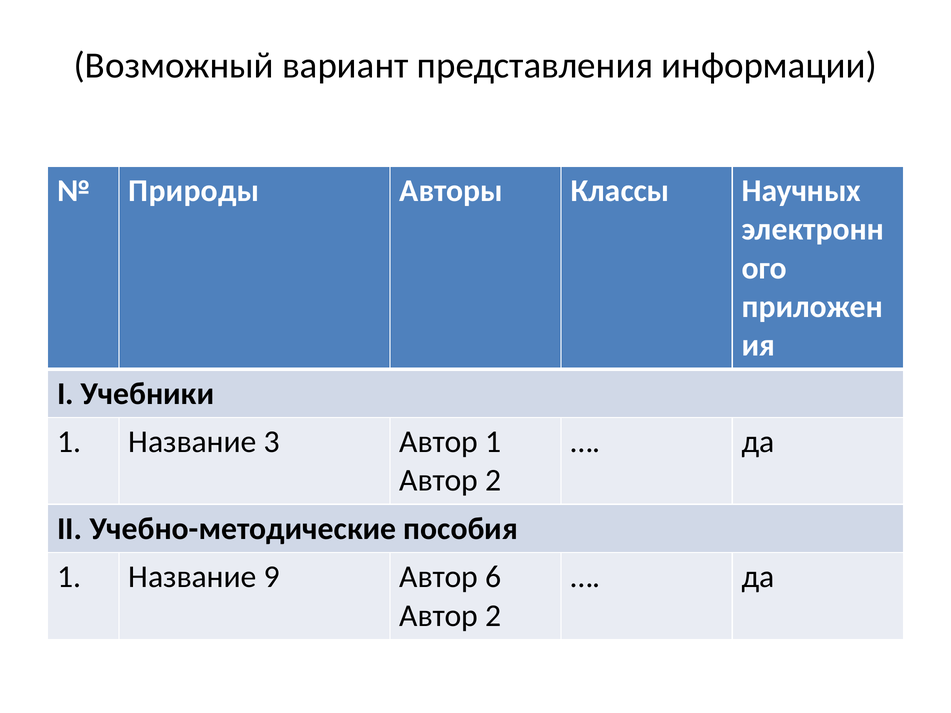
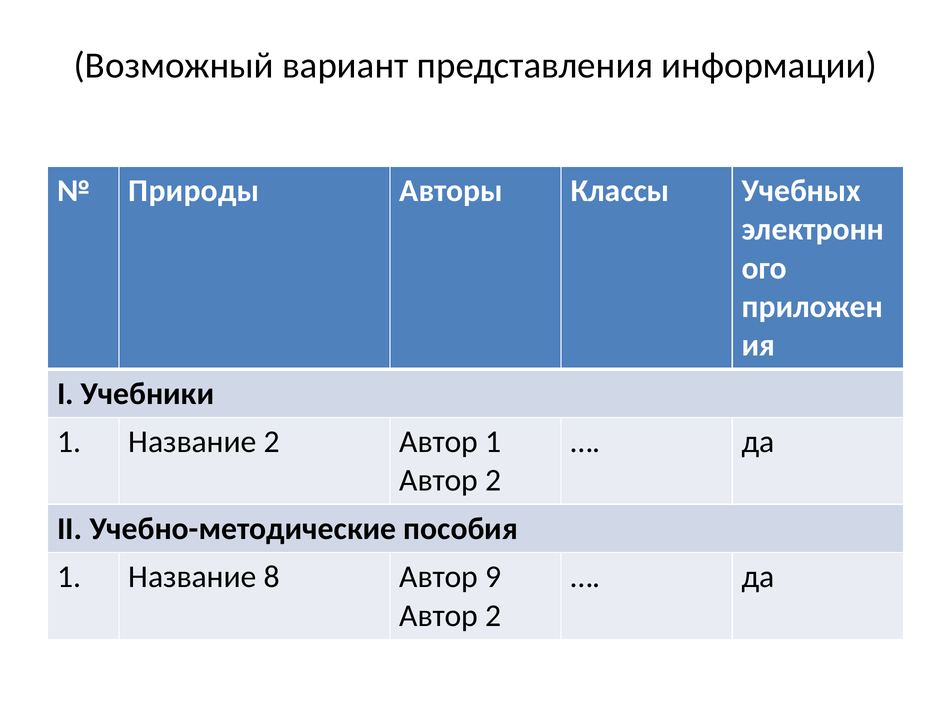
Научных: Научных -> Учебных (801, 191)
Название 3: 3 -> 2 (272, 442)
9: 9 -> 8 (272, 577)
6: 6 -> 9 (493, 577)
